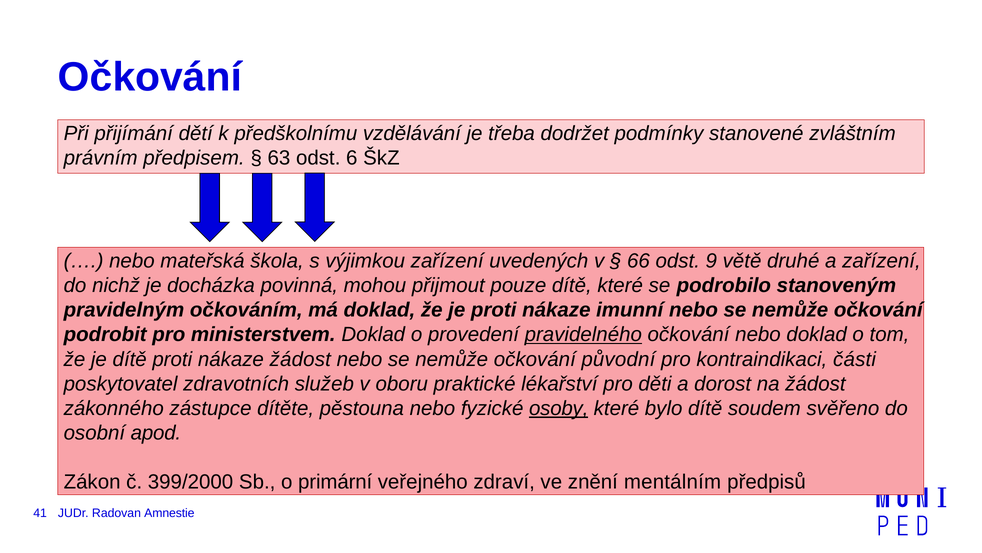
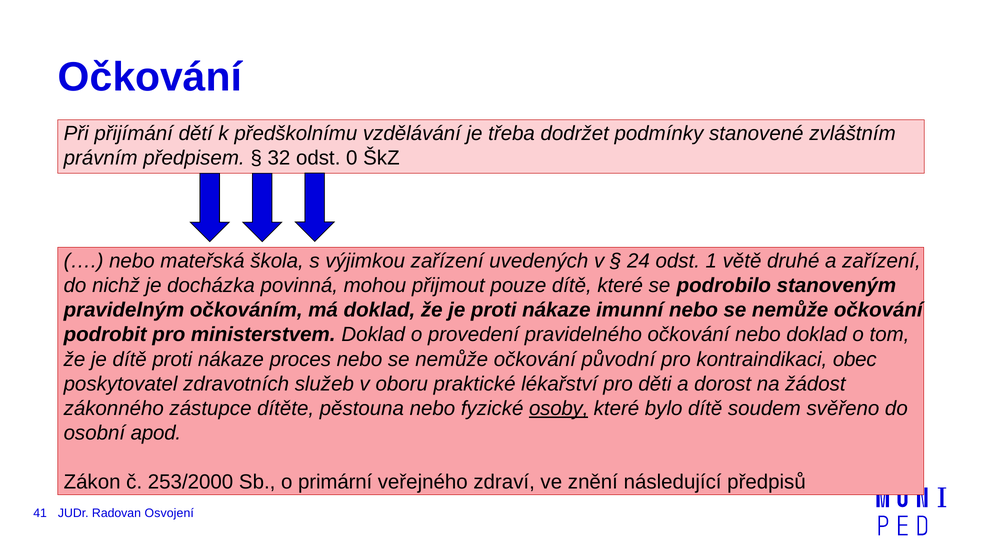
63: 63 -> 32 (279, 158)
6: 6 -> 0 (352, 158)
66: 66 -> 24 (638, 261)
9: 9 -> 1 (711, 261)
pravidelného underline: present -> none (583, 334)
nákaze žádost: žádost -> proces (300, 359)
části: části -> obec (855, 359)
399/2000: 399/2000 -> 253/2000 (191, 482)
mentálním: mentálním -> následující (673, 482)
Amnestie: Amnestie -> Osvojení (169, 513)
